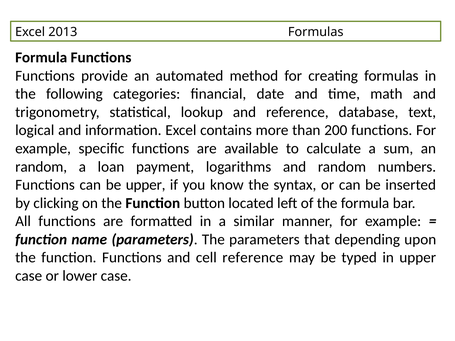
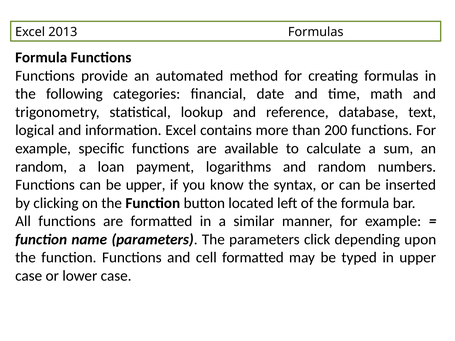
that: that -> click (317, 240)
cell reference: reference -> formatted (253, 258)
